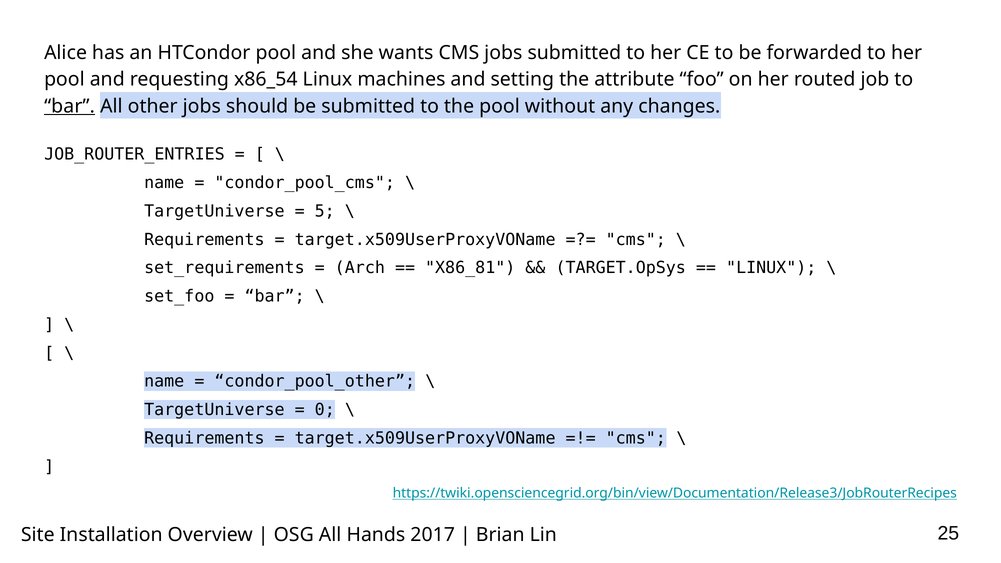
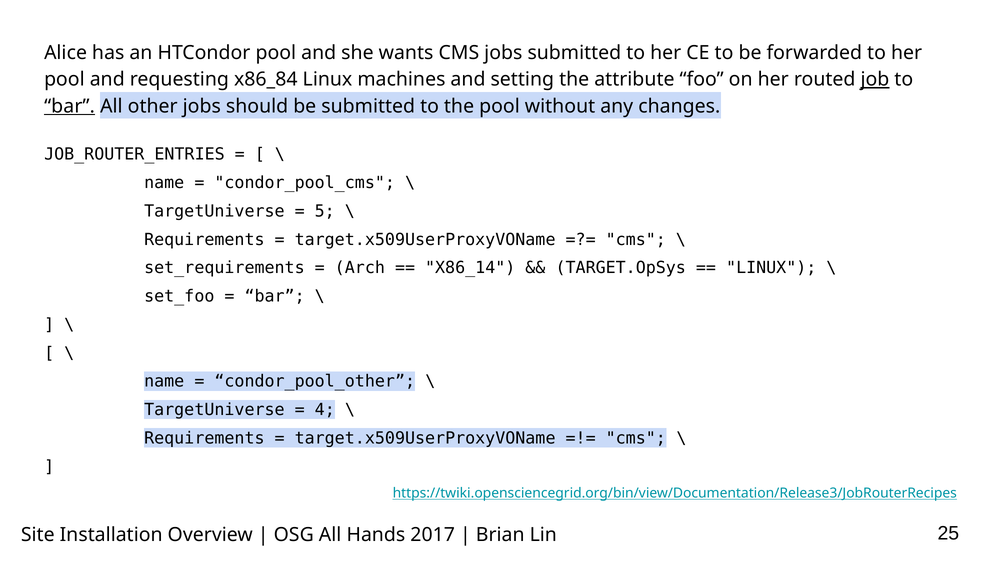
x86_54: x86_54 -> x86_84 (266, 79)
job underline: none -> present (875, 79)
X86_81: X86_81 -> X86_14 (470, 268)
0: 0 -> 4 (325, 410)
